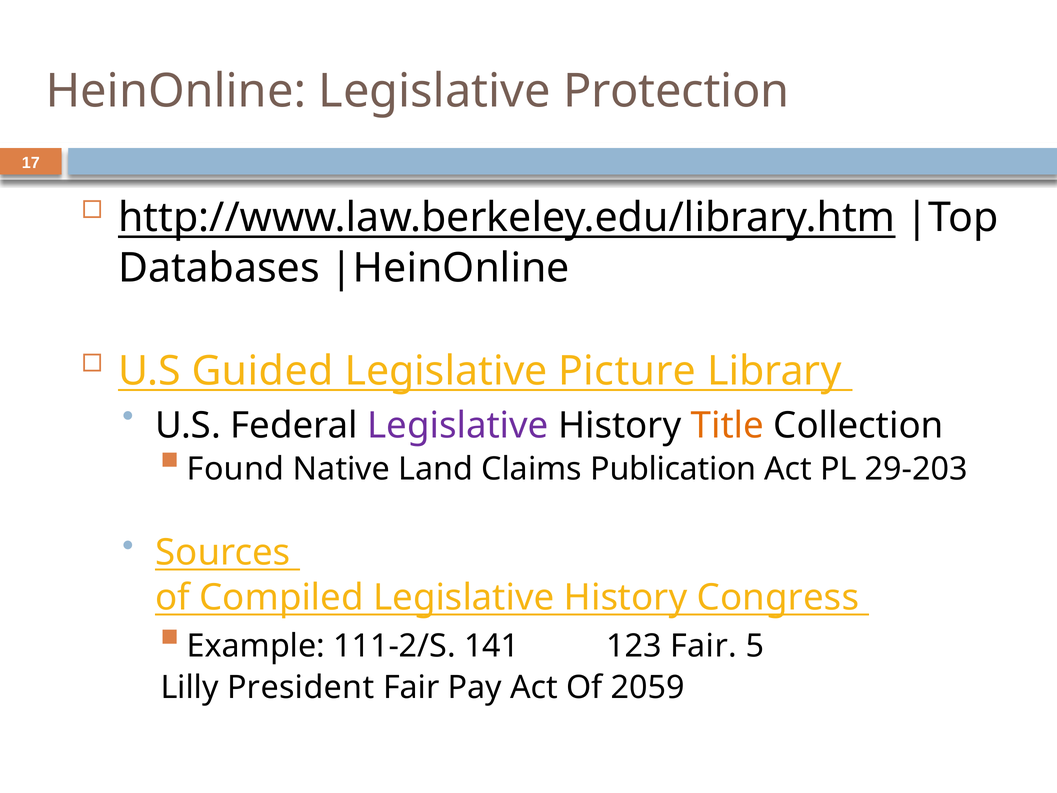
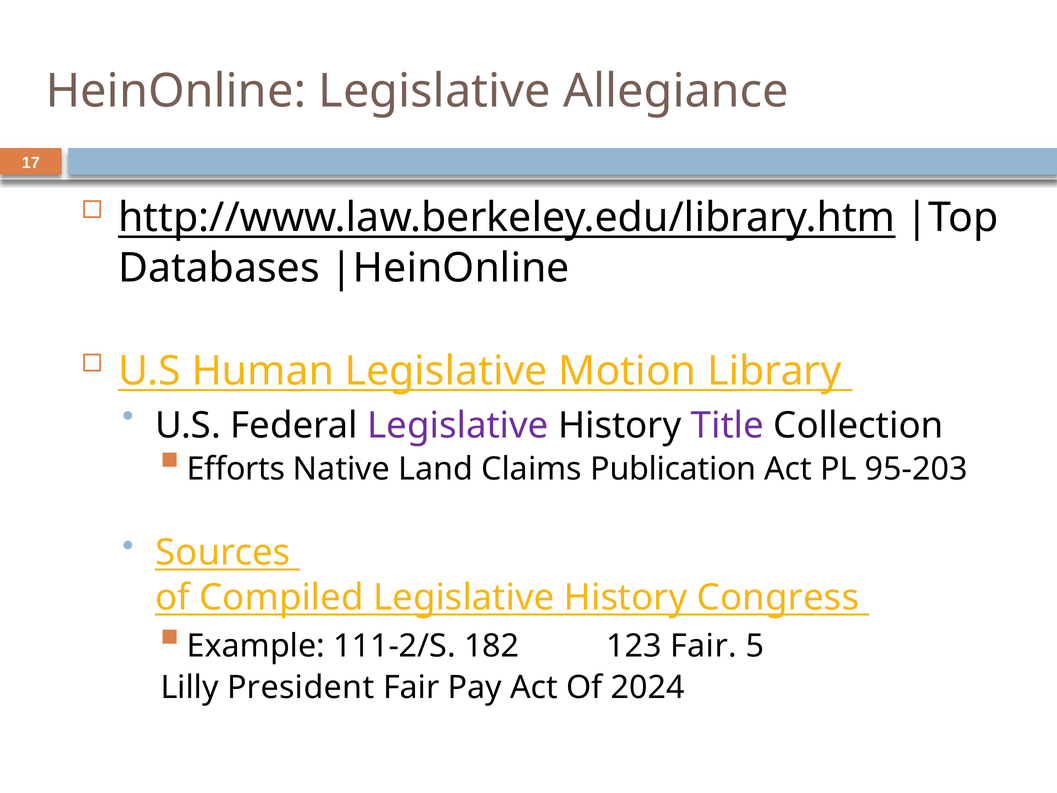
Protection: Protection -> Allegiance (676, 91)
Guided: Guided -> Human (263, 371)
Picture: Picture -> Motion (627, 371)
Title colour: orange -> purple (727, 426)
Found: Found -> Efforts (236, 469)
29-203: 29-203 -> 95-203 (916, 469)
141: 141 -> 182 (492, 646)
2059: 2059 -> 2024 (648, 687)
